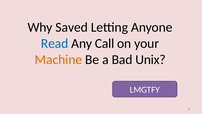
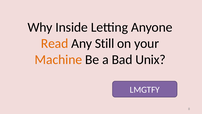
Saved: Saved -> Inside (72, 27)
Read colour: blue -> orange (55, 43)
Call: Call -> Still (105, 43)
